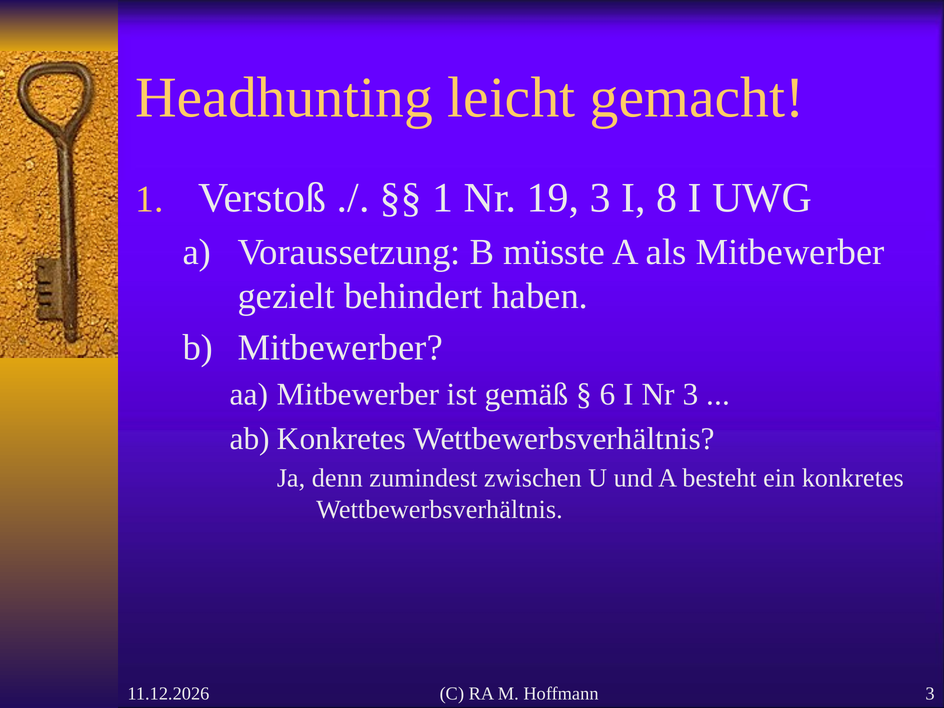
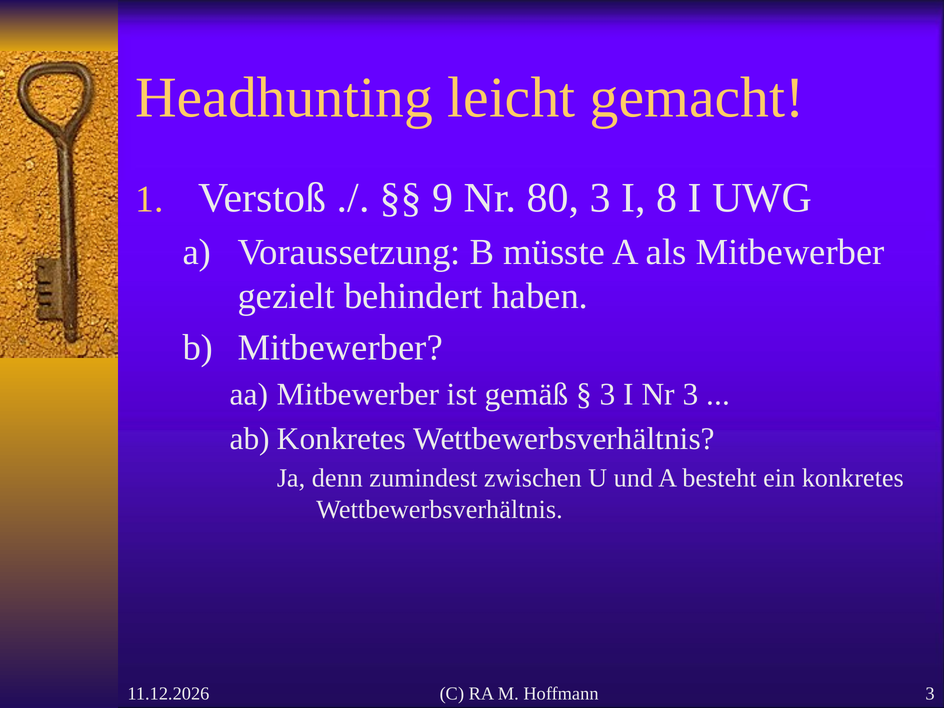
1: 1 -> 9 (443, 198)
19: 19 -> 80 (553, 198)
6: 6 -> 3 (608, 395)
